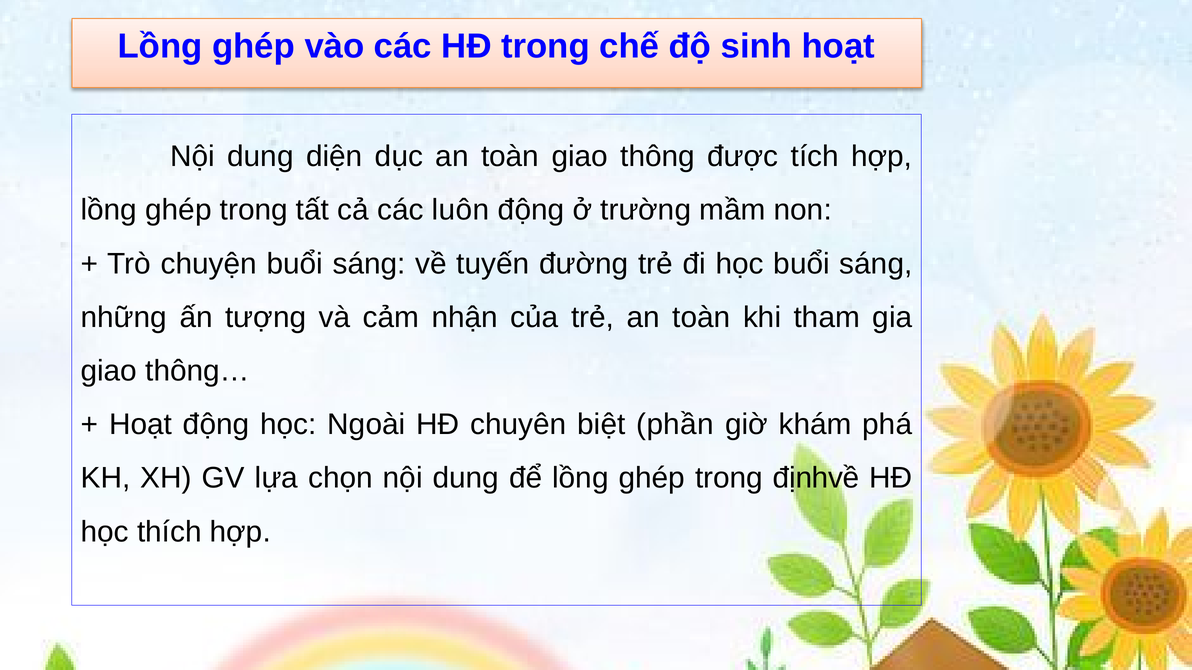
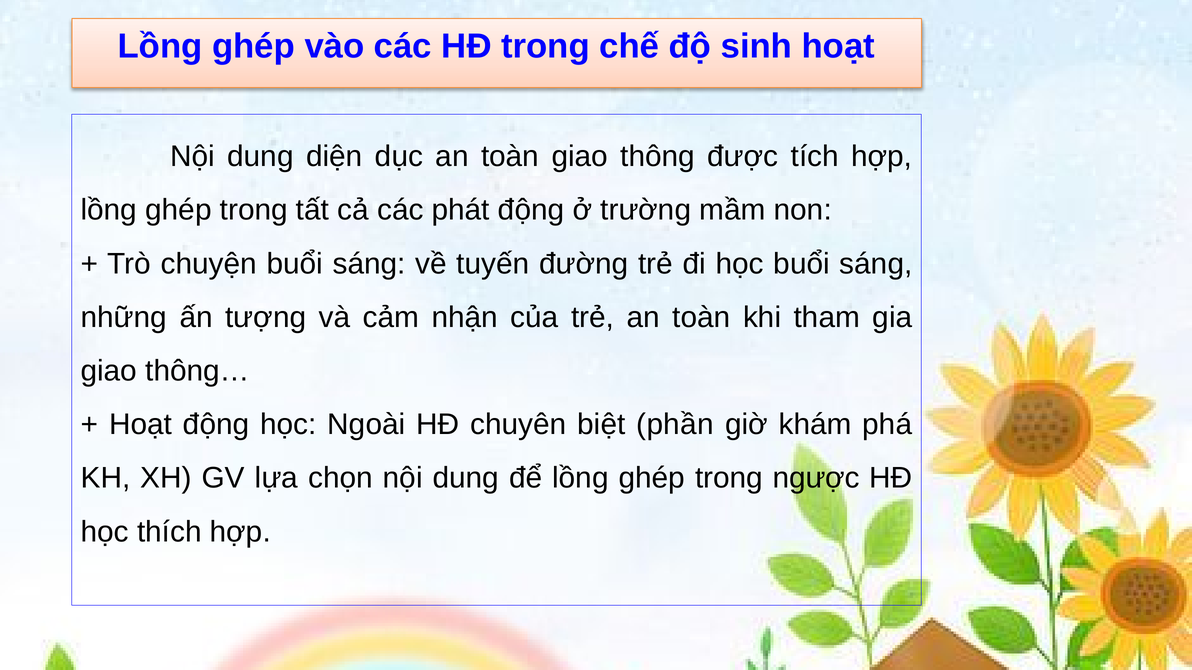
luôn: luôn -> phát (461, 210)
địnhvề: địnhvề -> ngược (816, 478)
